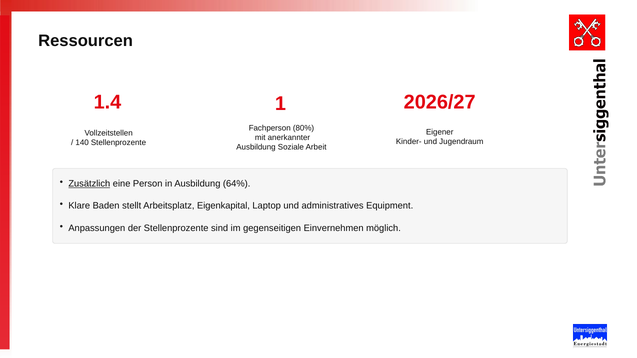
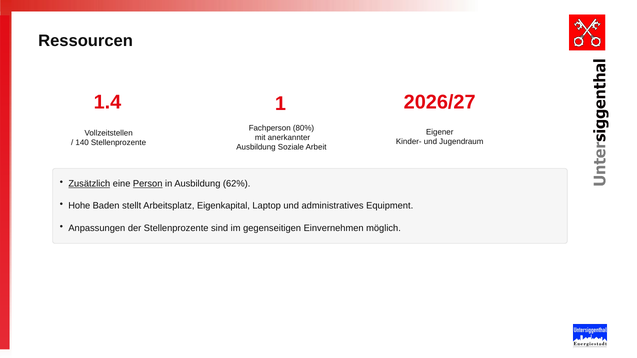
Person underline: none -> present (148, 184)
64%: 64% -> 62% (237, 184)
Klare: Klare -> Hohe (79, 206)
